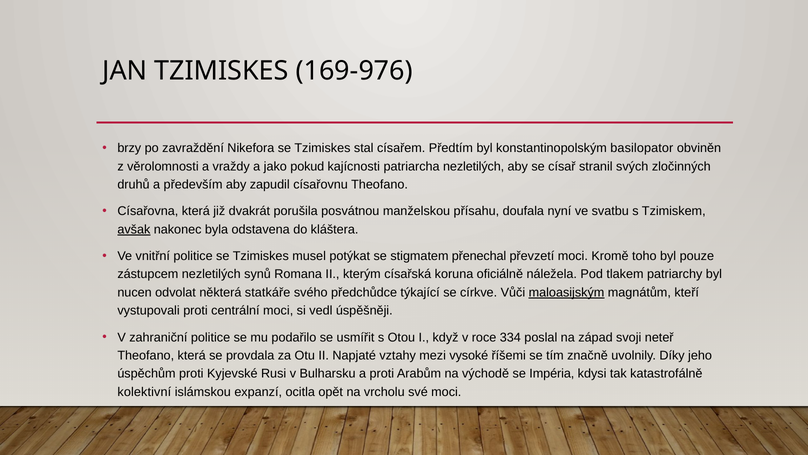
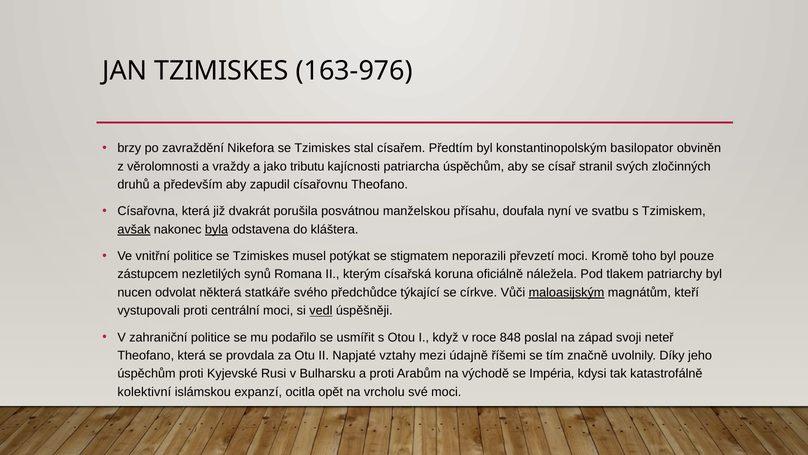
169-976: 169-976 -> 163-976 (354, 71)
pokud: pokud -> tributu (307, 166)
patriarcha nezletilých: nezletilých -> úspěchům (474, 166)
byla underline: none -> present (217, 229)
přenechal: přenechal -> neporazili (479, 256)
vedl underline: none -> present (321, 310)
334: 334 -> 848 (510, 337)
vysoké: vysoké -> údajně (469, 355)
